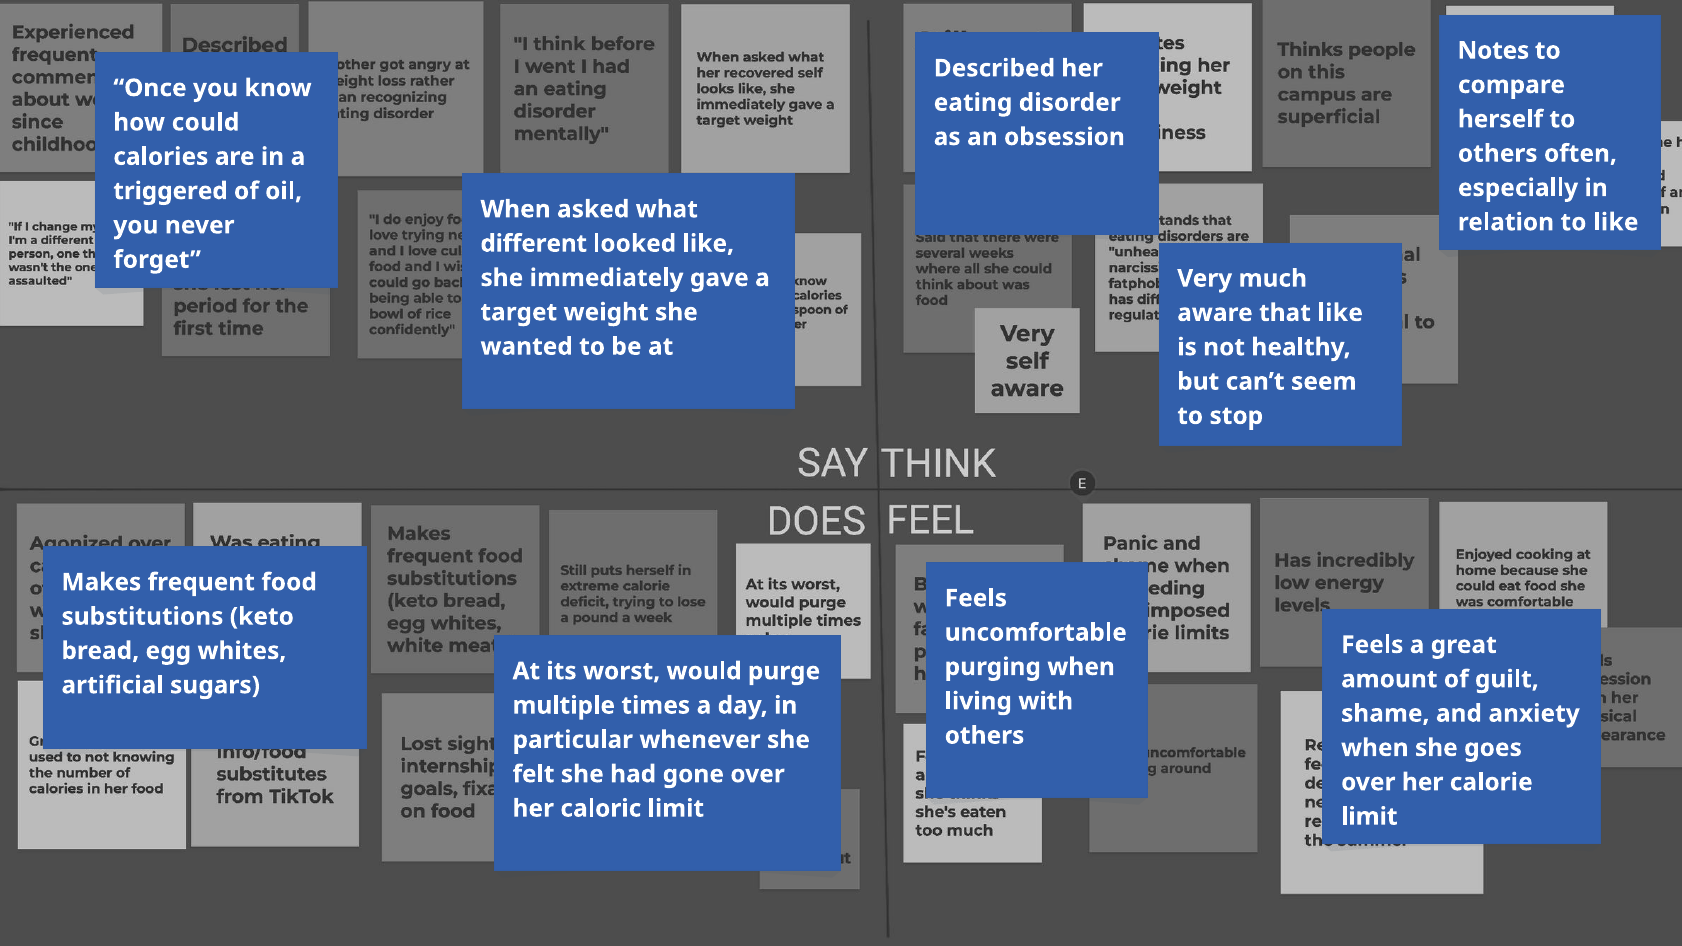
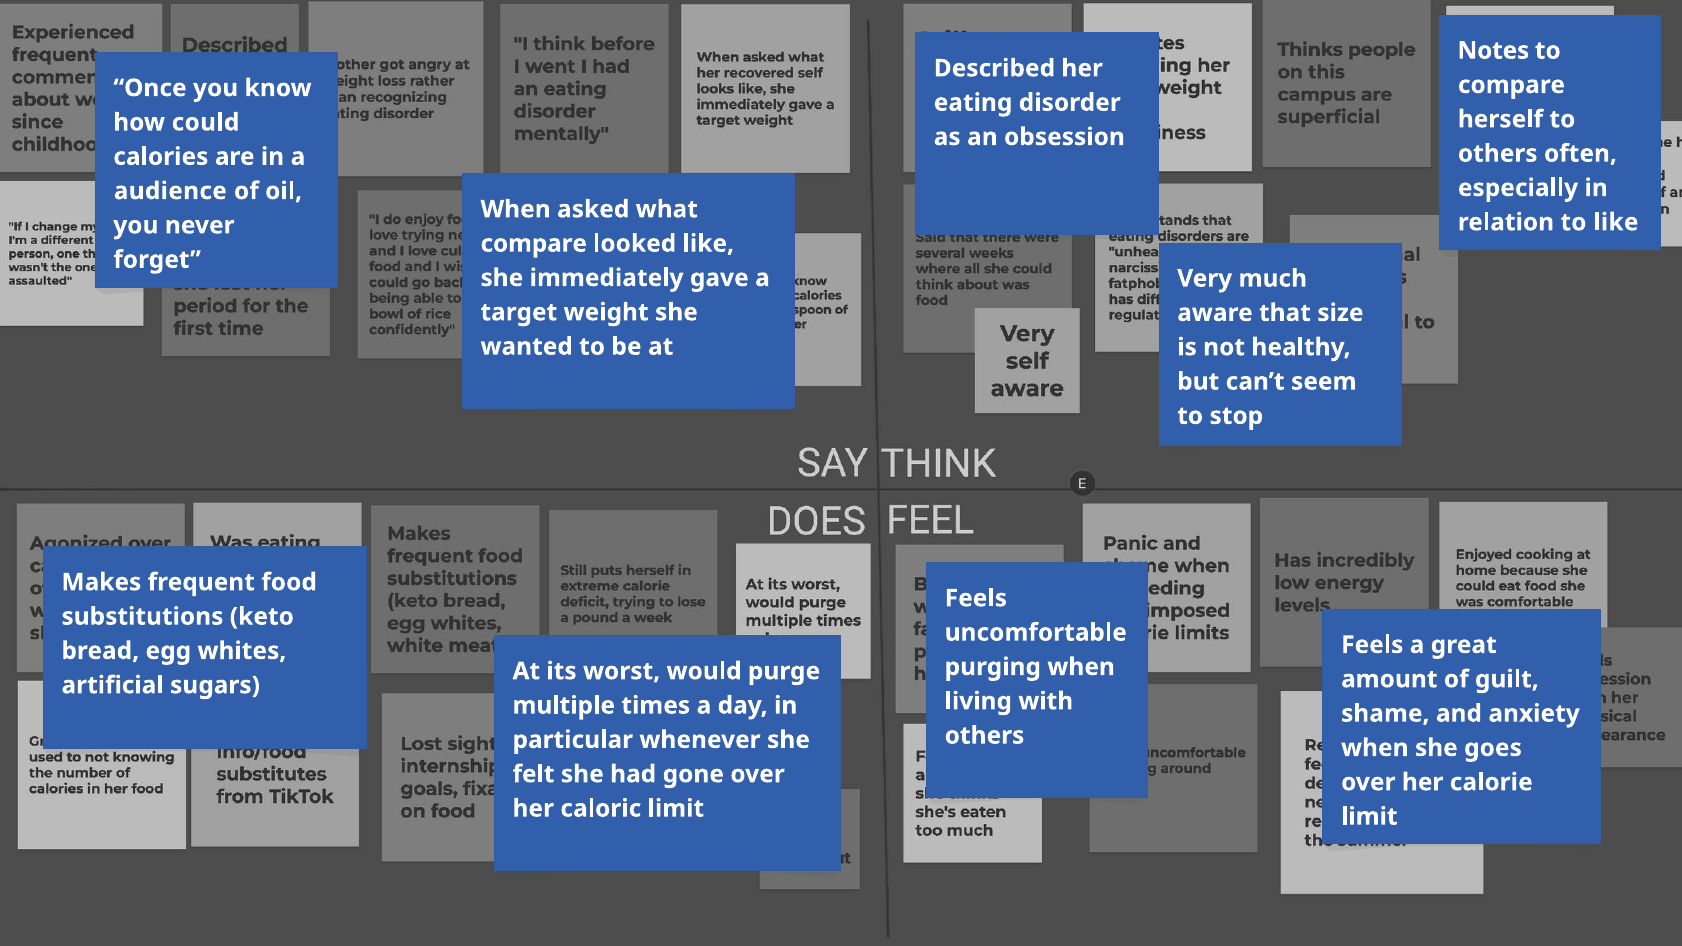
triggered: triggered -> audience (170, 191)
different: different -> compare (534, 244)
that like: like -> size (1340, 313)
